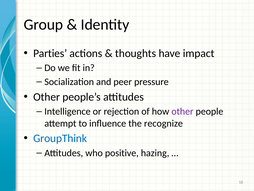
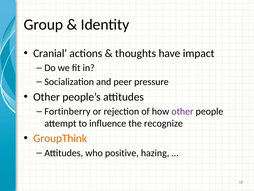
Parties: Parties -> Cranial (50, 53)
Intelligence: Intelligence -> Fortinberry (67, 111)
GroupThink colour: blue -> orange (60, 138)
